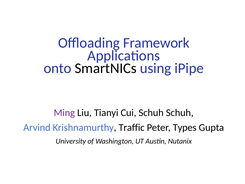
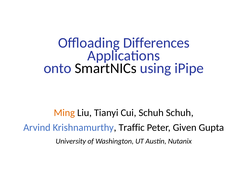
Framework: Framework -> Differences (156, 43)
Ming colour: purple -> orange (64, 113)
Types: Types -> Given (185, 127)
